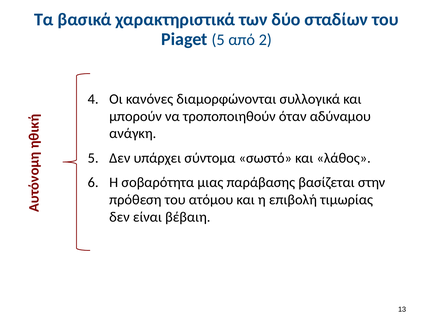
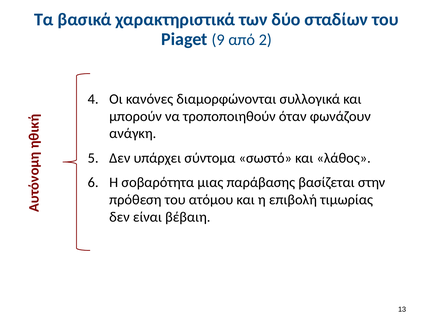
Piaget 5: 5 -> 9 (218, 40)
αδύναμου: αδύναμου -> φωνάζουν (340, 116)
